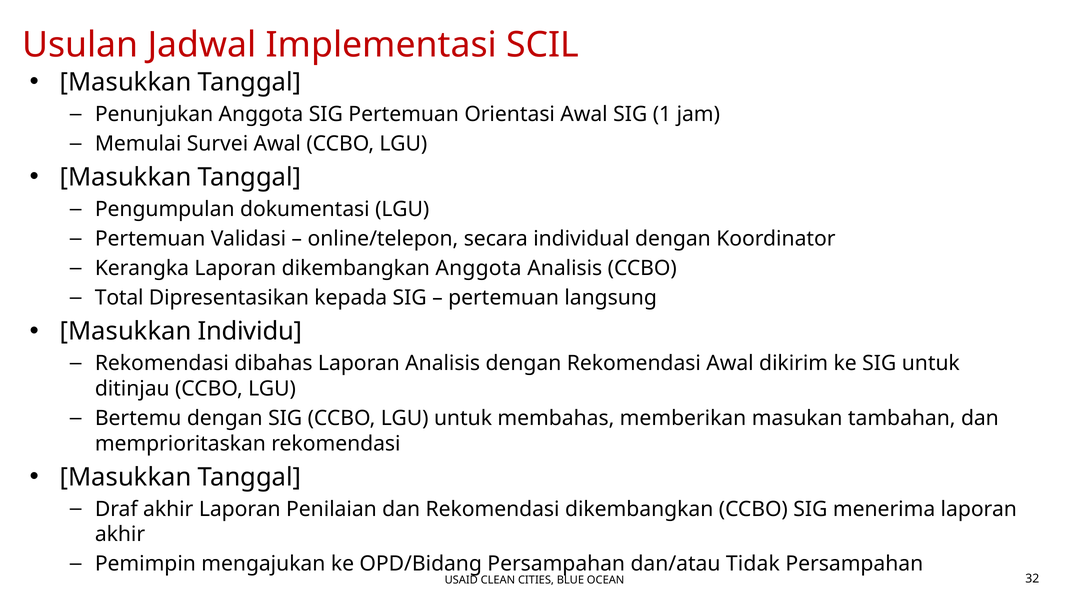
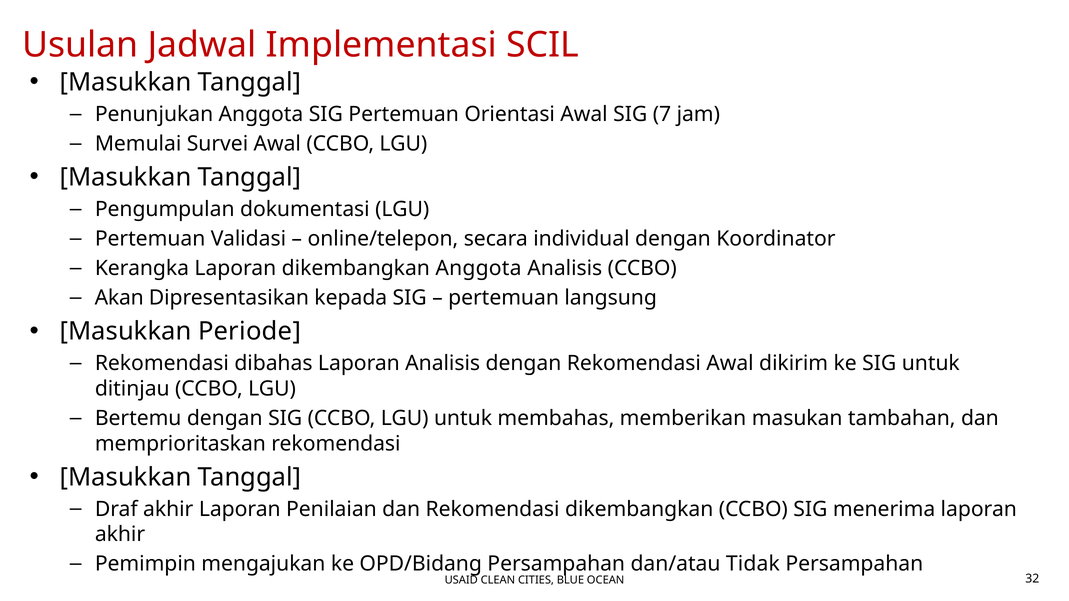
1: 1 -> 7 (662, 114)
Total: Total -> Akan (119, 298)
Individu: Individu -> Periode (250, 332)
